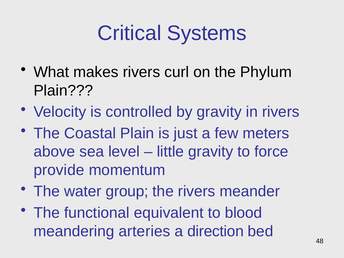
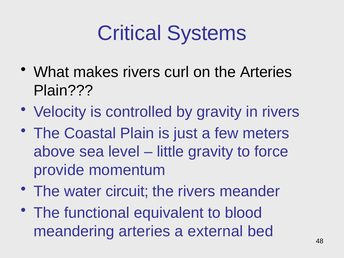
the Phylum: Phylum -> Arteries (266, 72)
group: group -> circuit (127, 191)
direction: direction -> external (215, 231)
